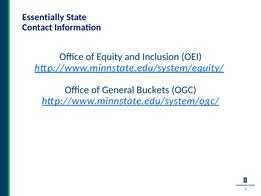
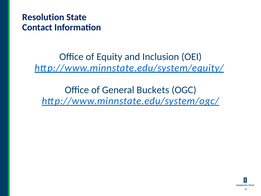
Essentially: Essentially -> Resolution (43, 17)
